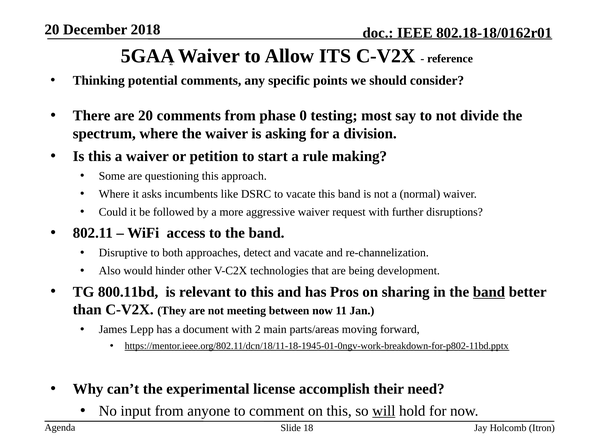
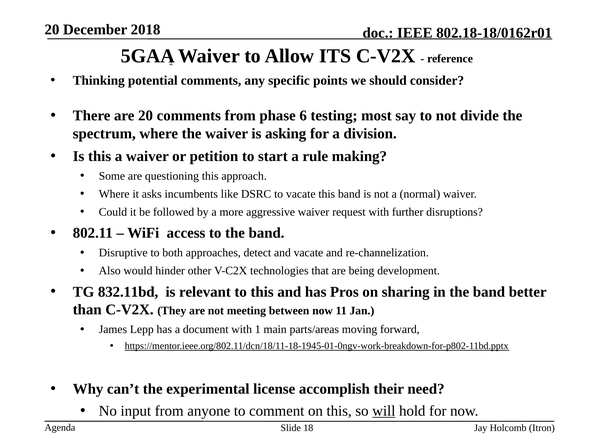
0: 0 -> 6 (303, 115)
800.11bd: 800.11bd -> 832.11bd (128, 292)
band underline: present -> none (489, 292)
with 2: 2 -> 1 (258, 329)
